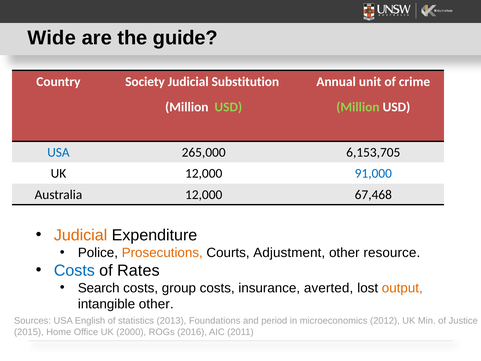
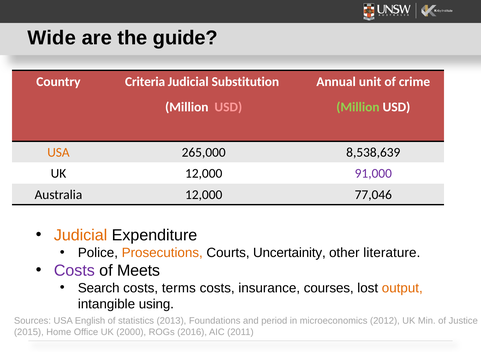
Society: Society -> Criteria (145, 82)
USD colour: light green -> pink (228, 107)
USA colour: blue -> orange (58, 152)
6,153,705: 6,153,705 -> 8,538,639 (373, 152)
91,000 colour: blue -> purple (373, 173)
67,468: 67,468 -> 77,046 (373, 195)
Adjustment: Adjustment -> Uncertainity (289, 253)
resource: resource -> literature (392, 253)
Costs colour: blue -> purple (74, 270)
Rates: Rates -> Meets (139, 270)
group: group -> terms (179, 288)
averted: averted -> courses (329, 288)
intangible other: other -> using (156, 304)
